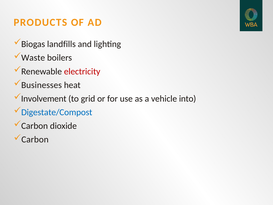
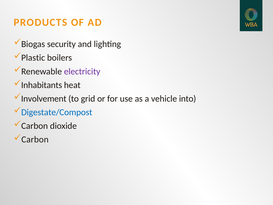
landfills: landfills -> security (61, 44)
Waste: Waste -> Plastic (33, 58)
electricity colour: red -> purple (82, 71)
Businesses: Businesses -> Inhabitants (42, 85)
